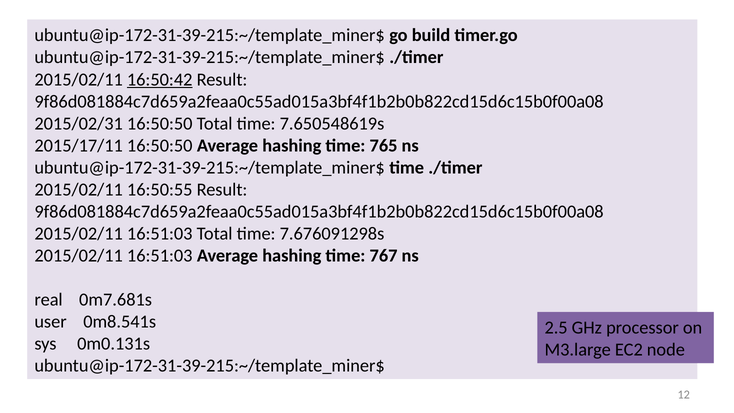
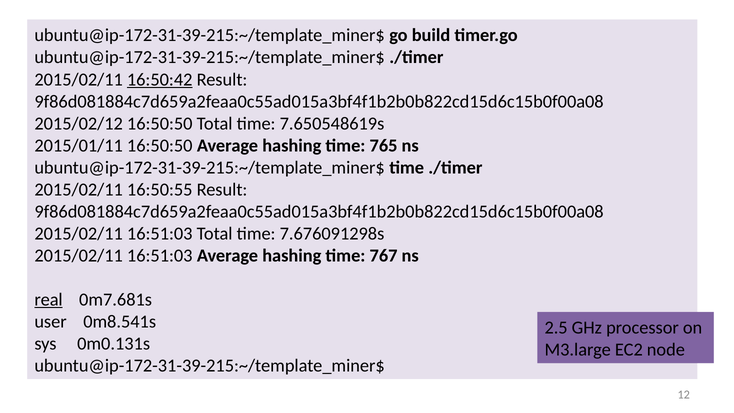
2015/02/31: 2015/02/31 -> 2015/02/12 (79, 123)
2015/17/11: 2015/17/11 -> 2015/01/11 (79, 145)
real underline: none -> present (49, 300)
